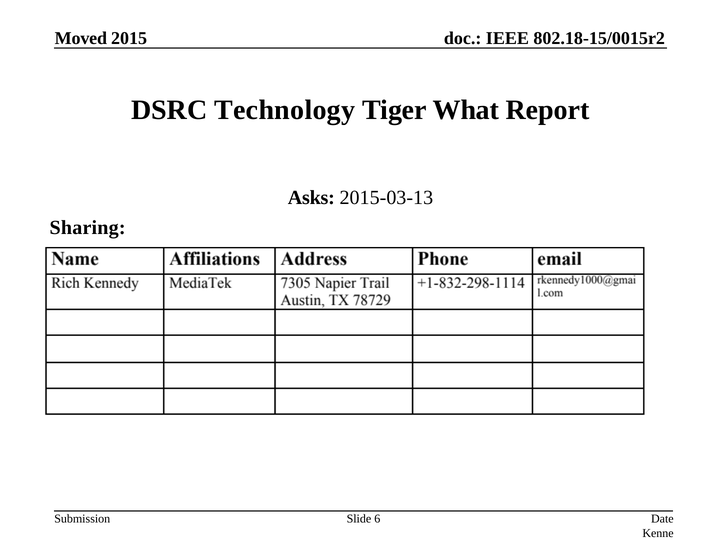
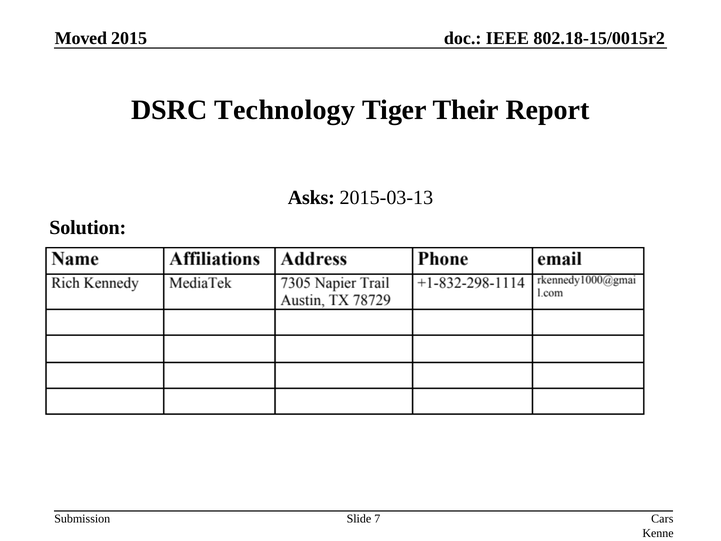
What: What -> Their (466, 110)
Sharing: Sharing -> Solution (88, 227)
6: 6 -> 7 (377, 519)
Date: Date -> Cars (662, 519)
